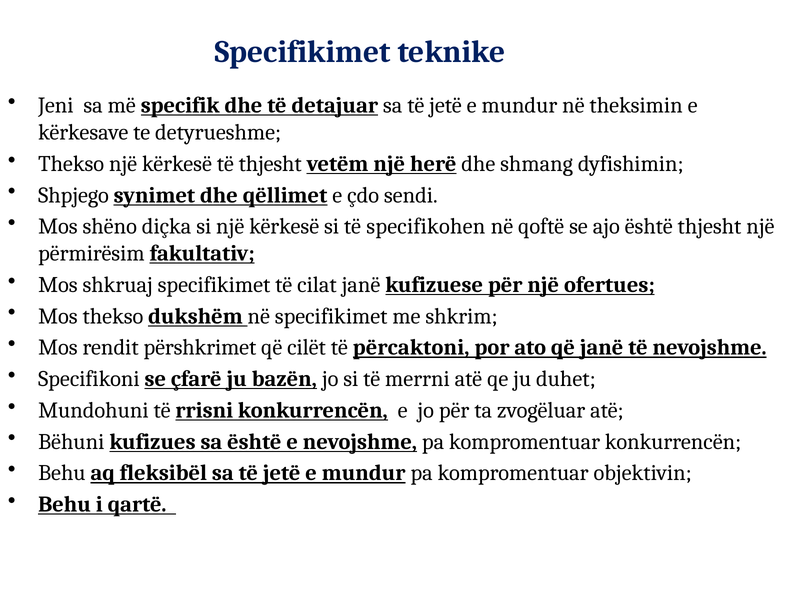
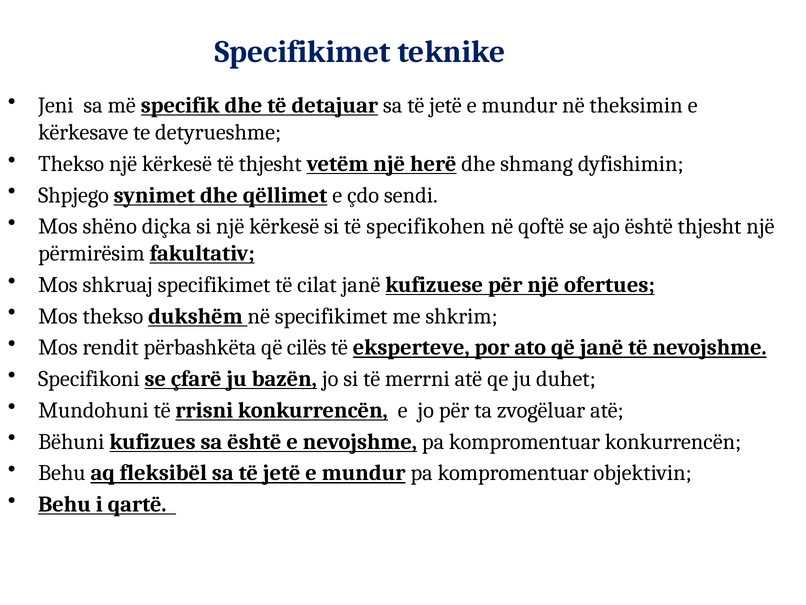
përshkrimet: përshkrimet -> përbashkëta (200, 347)
cilët: cilët -> cilës (307, 347)
përcaktoni: përcaktoni -> eksperteve (411, 347)
